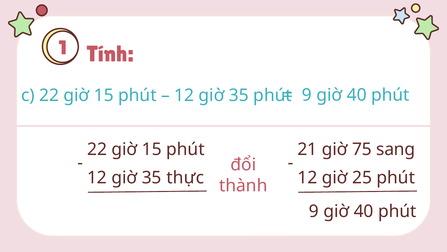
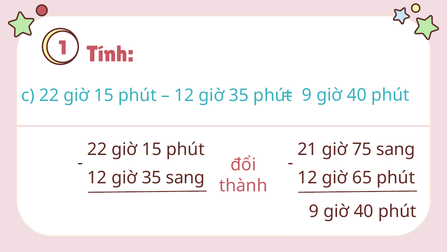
35 thực: thực -> sang (185, 177)
25: 25 -> 65 (362, 177)
